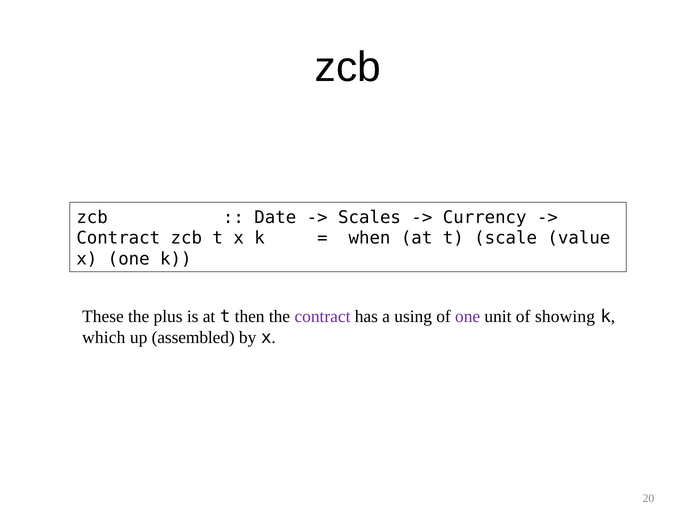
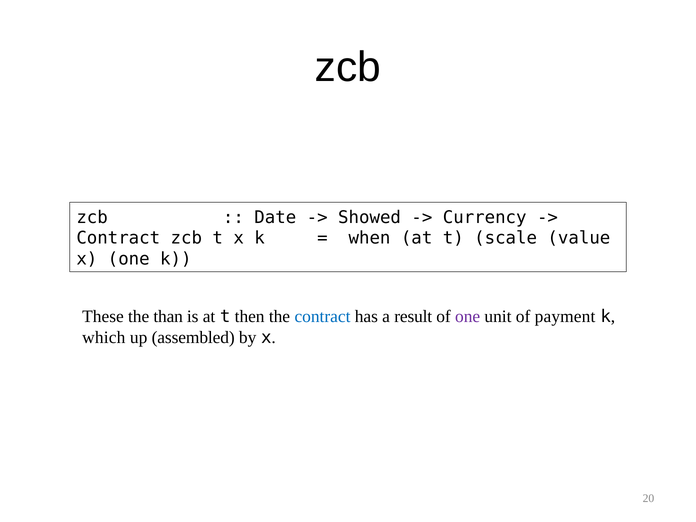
Scales: Scales -> Showed (370, 217)
plus: plus -> than (168, 317)
contract colour: purple -> blue (322, 317)
using: using -> result (413, 317)
showing: showing -> payment (565, 317)
